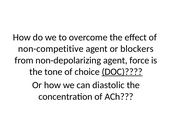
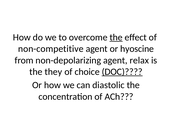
the underline: none -> present (116, 37)
blockers: blockers -> hyoscine (137, 49)
force: force -> relax (139, 60)
tone: tone -> they (53, 72)
